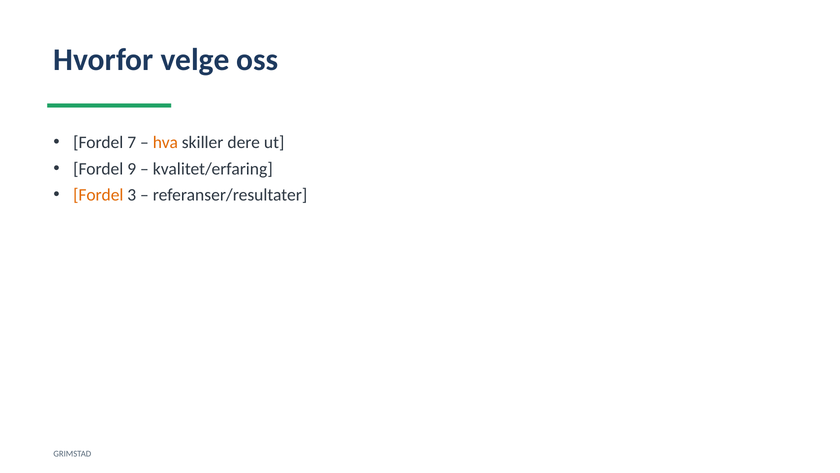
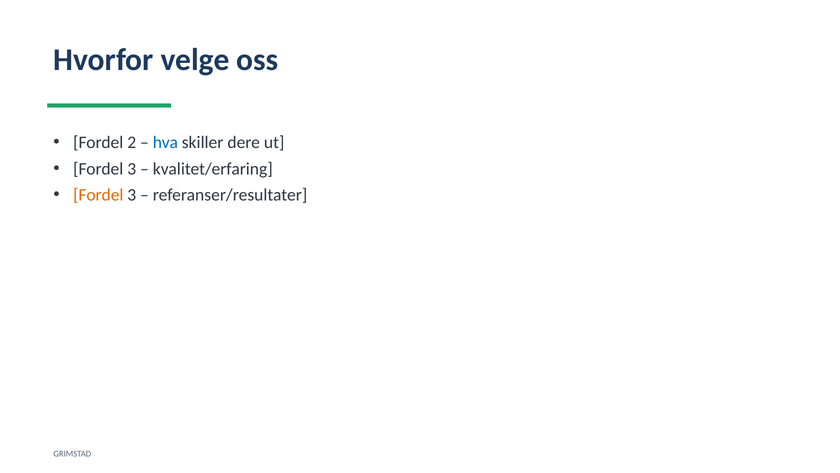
7: 7 -> 2 (132, 142)
hva colour: orange -> blue (165, 142)
9: 9 -> 3 (132, 169)
